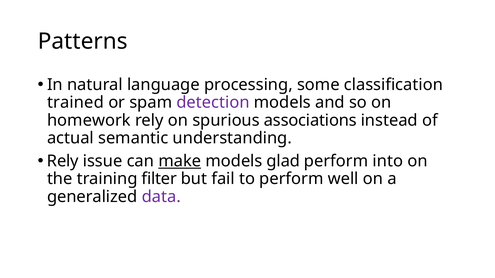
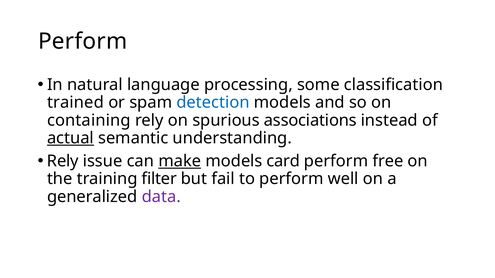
Patterns: Patterns -> Perform (83, 42)
detection colour: purple -> blue (213, 103)
homework: homework -> containing (89, 120)
actual underline: none -> present (70, 138)
glad: glad -> card (283, 161)
into: into -> free (388, 161)
